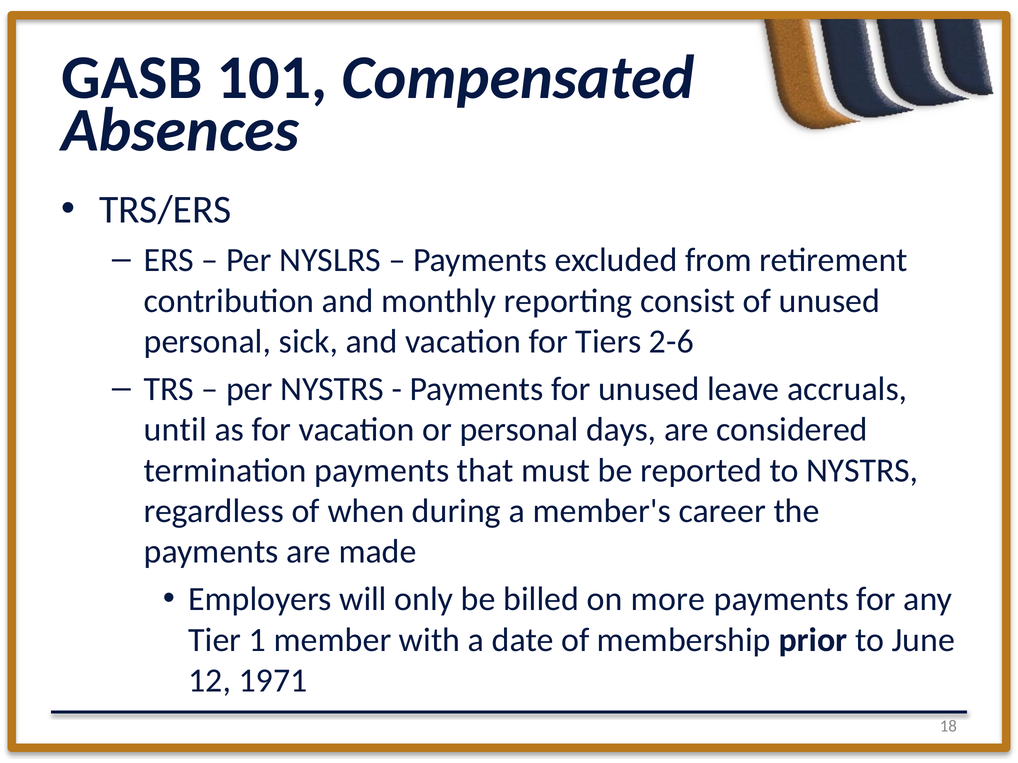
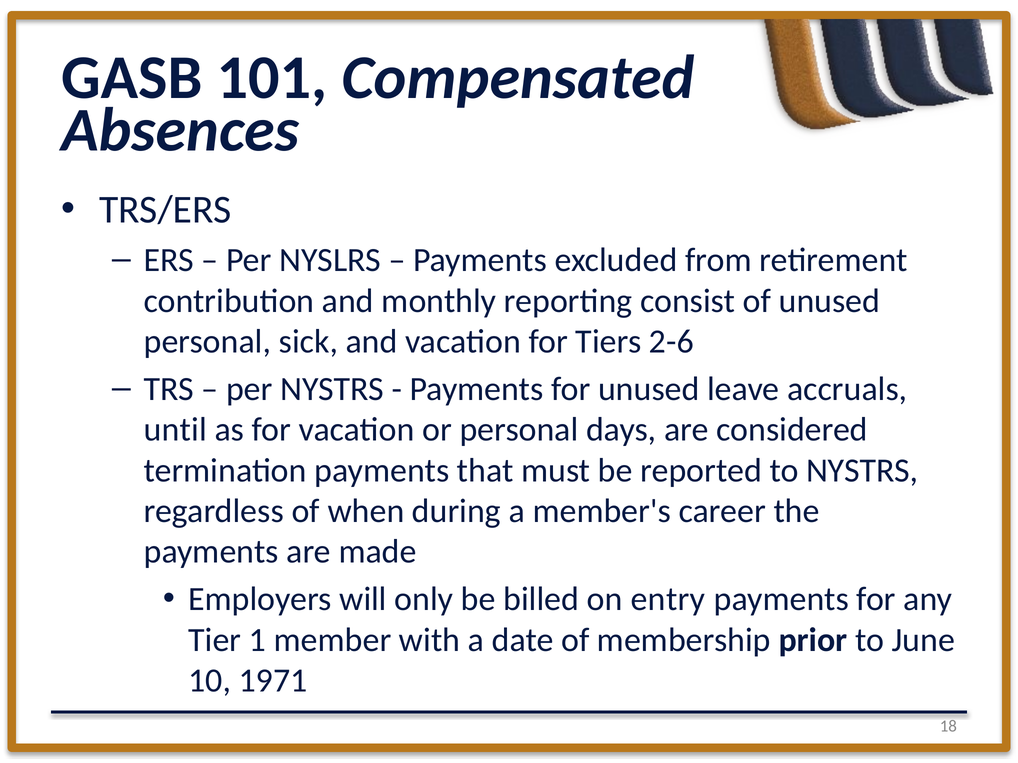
more: more -> entry (668, 600)
12: 12 -> 10 (210, 681)
